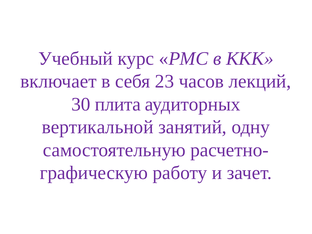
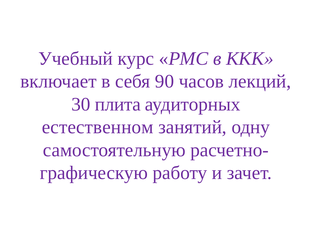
23: 23 -> 90 (165, 81)
вертикальной: вертикальной -> естественном (98, 127)
